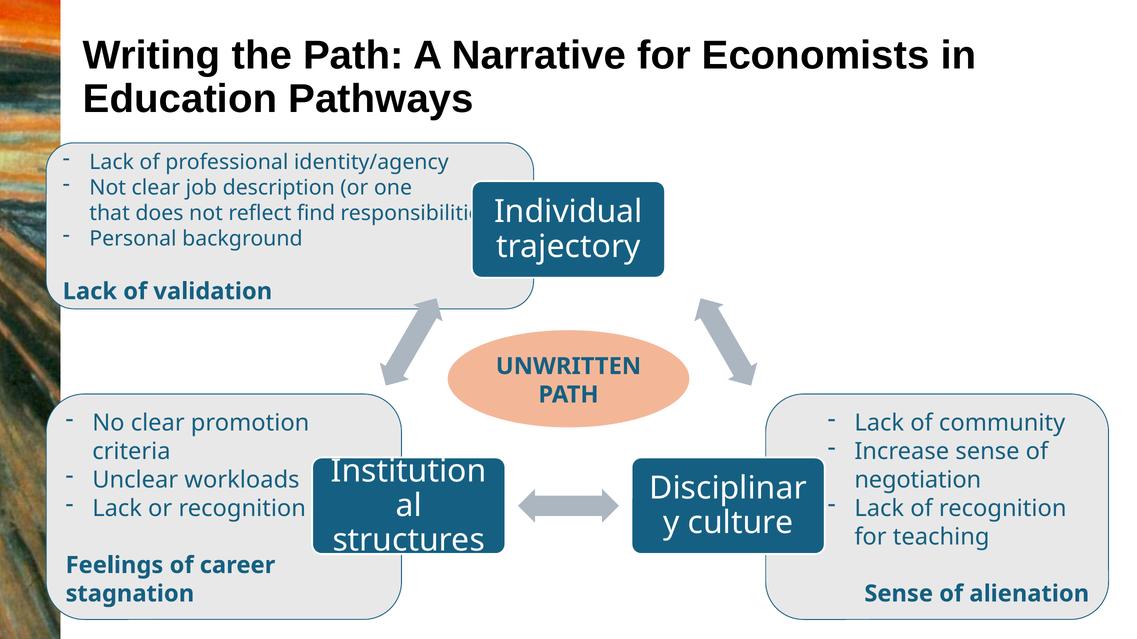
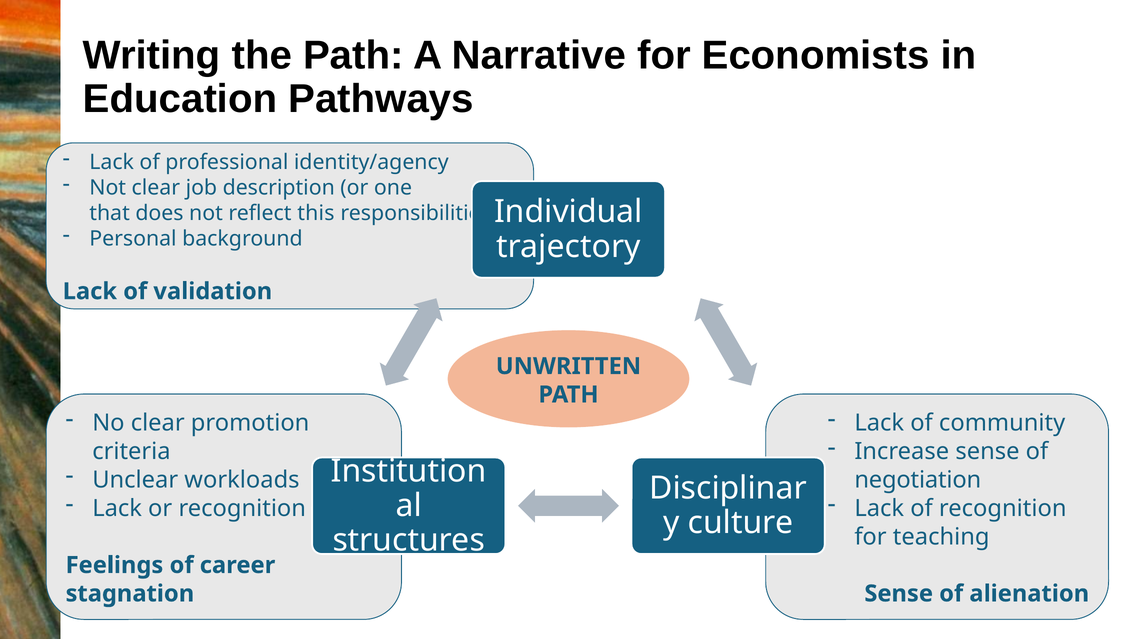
find: find -> this (316, 213)
